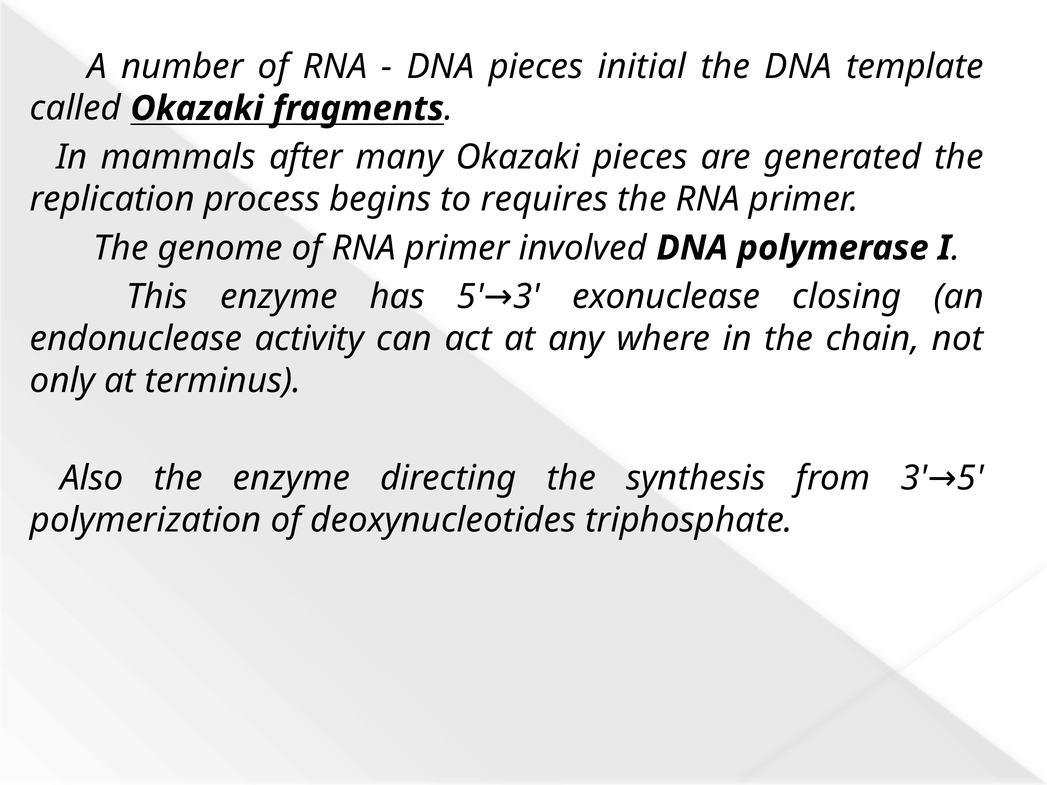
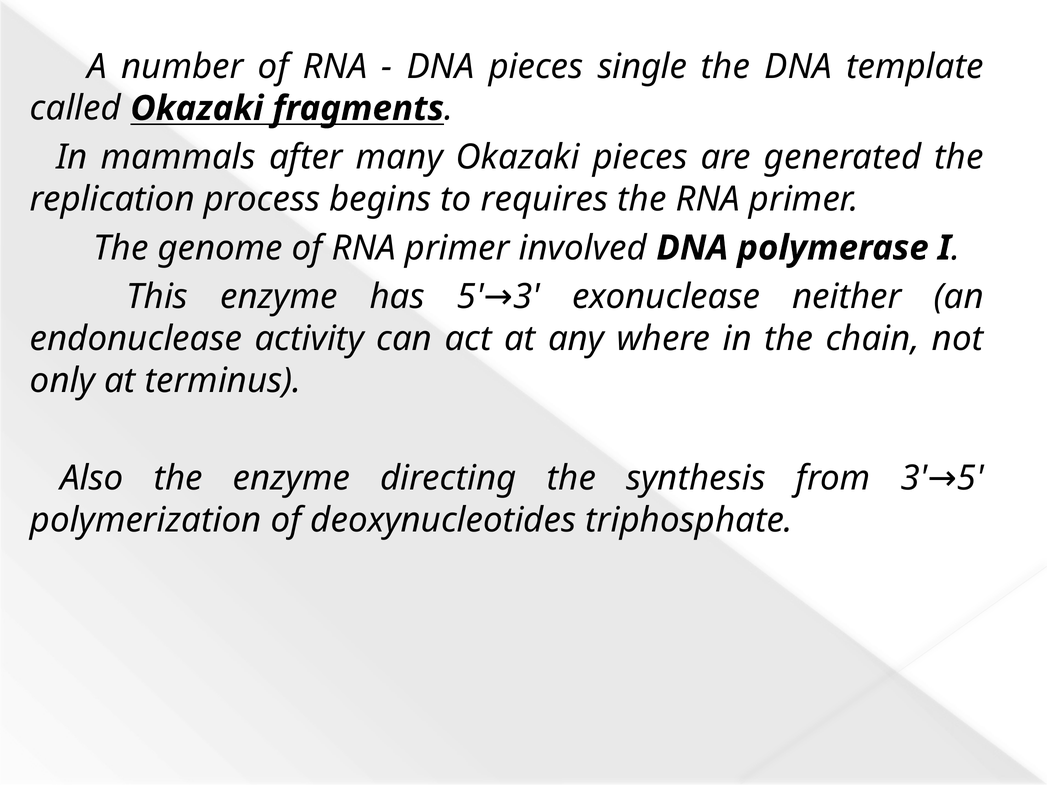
initial: initial -> single (642, 67)
closing: closing -> neither (847, 297)
